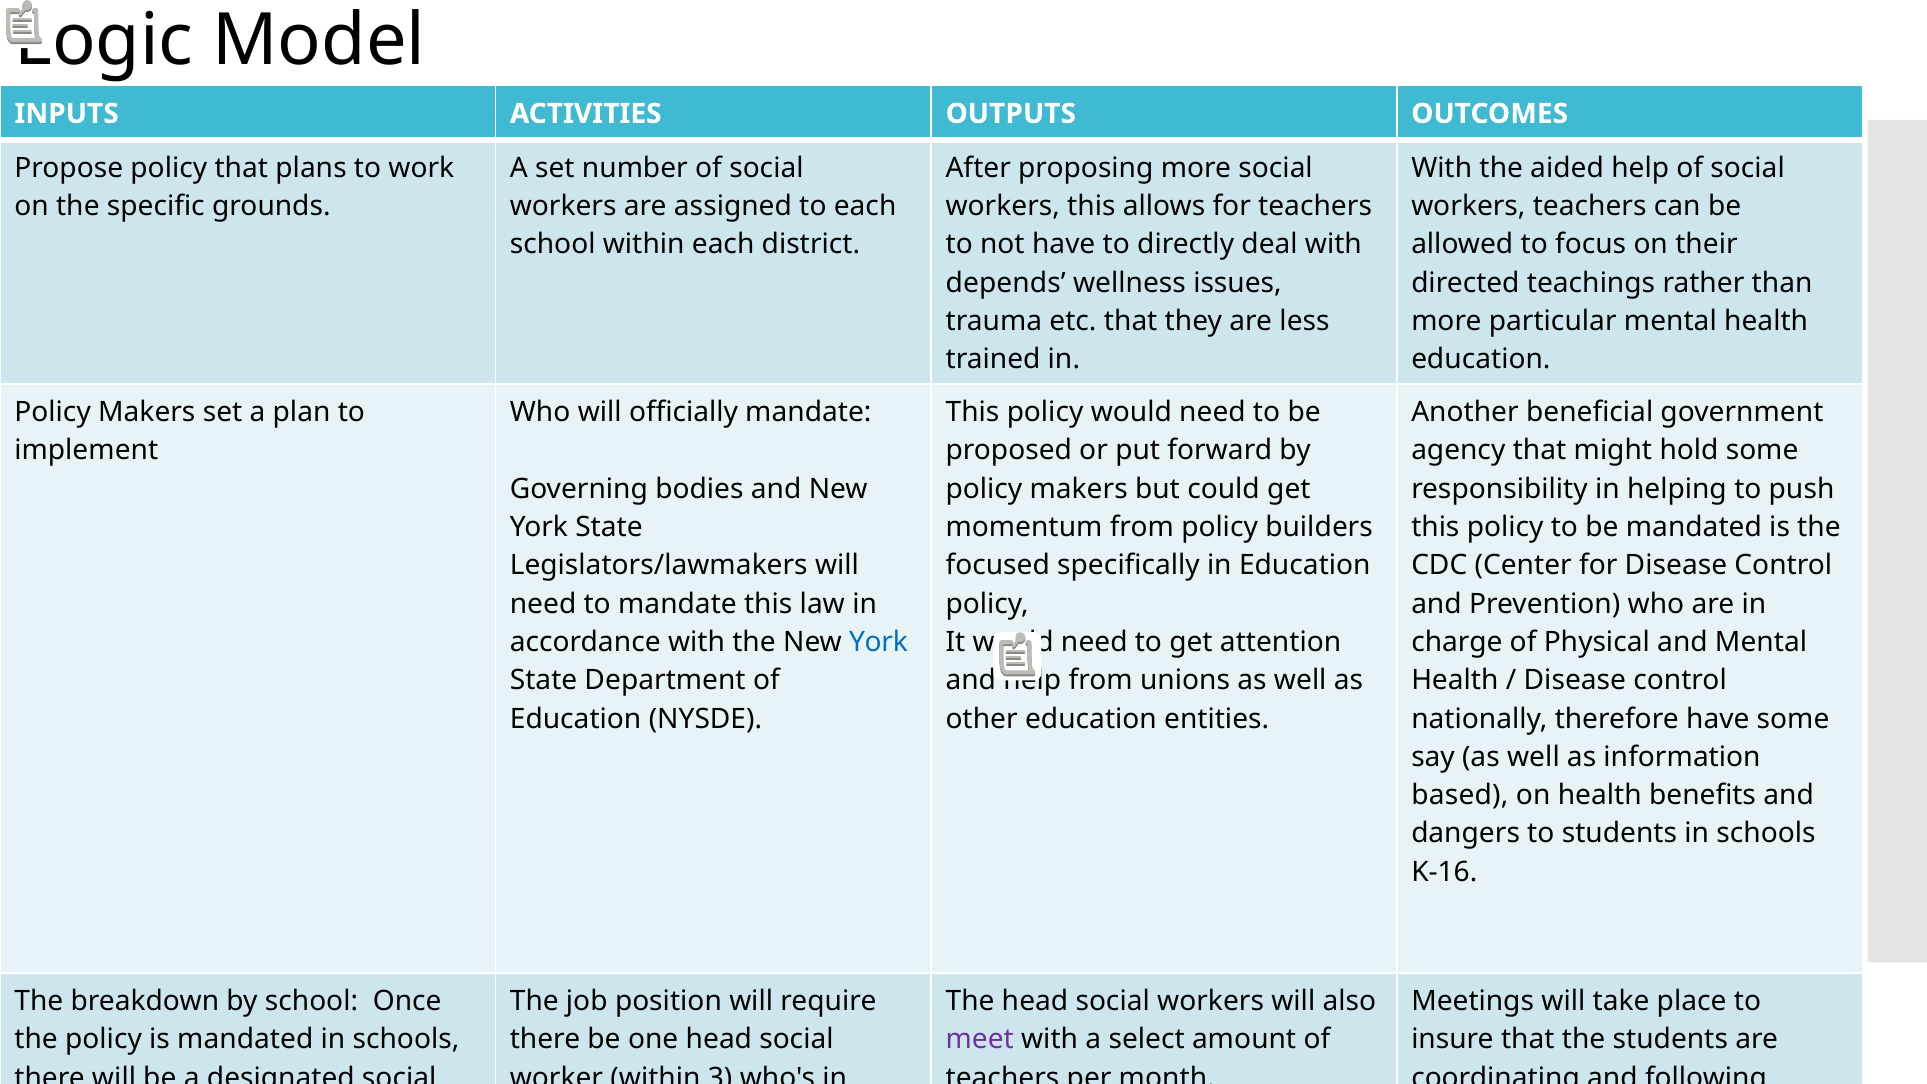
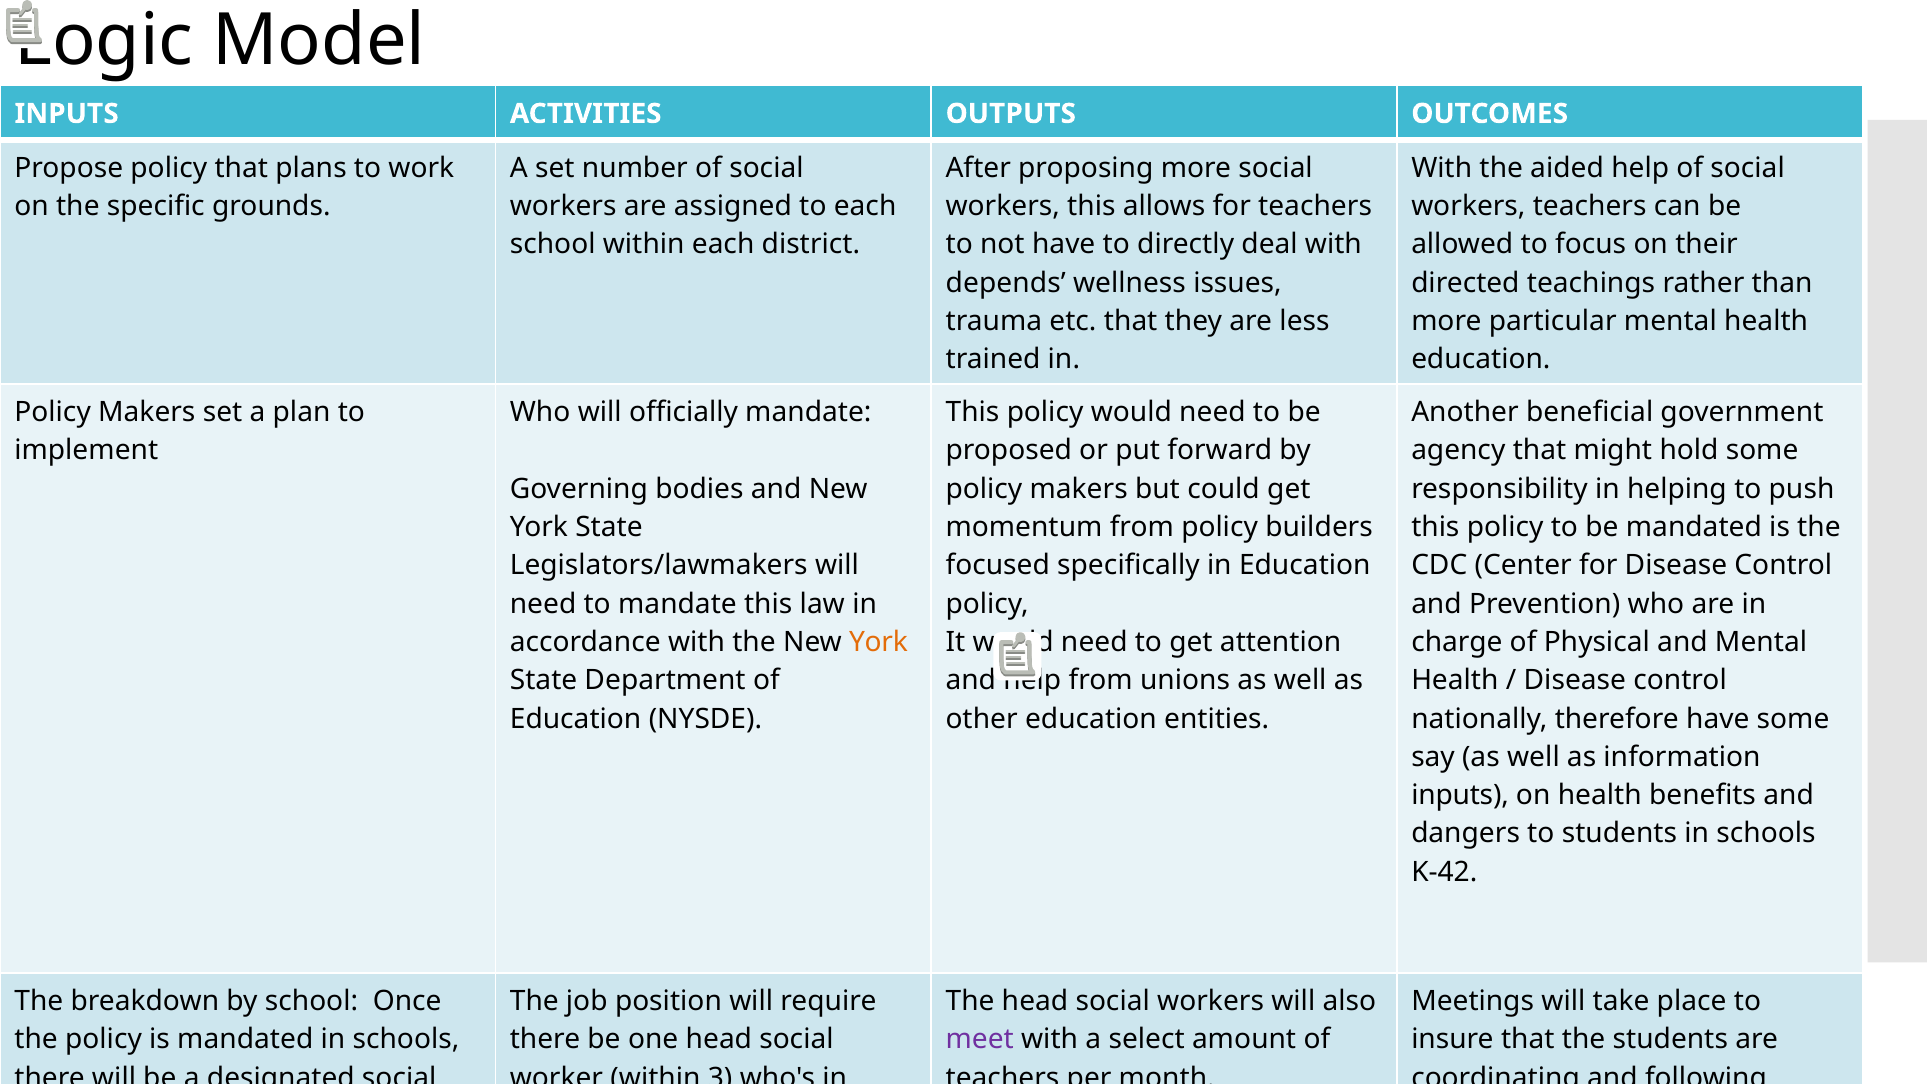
York colour: blue -> orange (878, 642)
based: based -> inputs (1460, 795)
K-16: K-16 -> K-42 (1444, 872)
